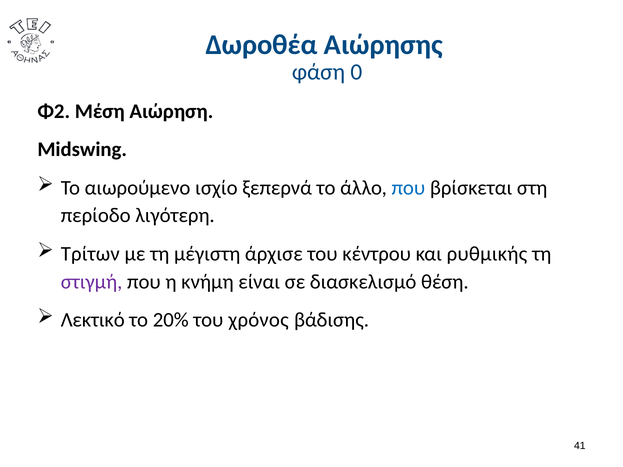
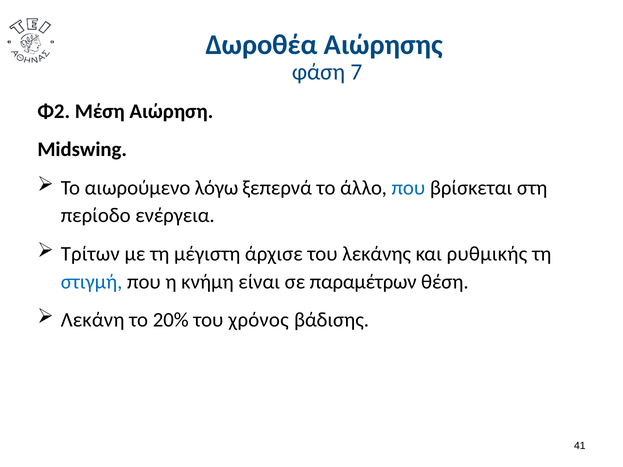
0: 0 -> 7 (356, 72)
ισχίο: ισχίο -> λόγω (217, 188)
λιγότερη: λιγότερη -> ενέργεια (175, 216)
κέντρου: κέντρου -> λεκάνης (377, 254)
στιγμή colour: purple -> blue (92, 282)
διασκελισμό: διασκελισμό -> παραμέτρων (363, 282)
Λεκτικό: Λεκτικό -> Λεκάνη (93, 320)
